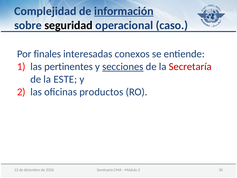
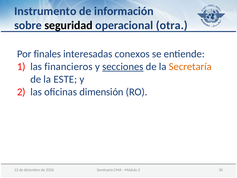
Complejidad: Complejidad -> Instrumento (45, 11)
información underline: present -> none (124, 11)
caso: caso -> otra (172, 25)
pertinentes: pertinentes -> financieros (68, 67)
Secretaría colour: red -> orange (190, 67)
productos: productos -> dimensión (101, 92)
